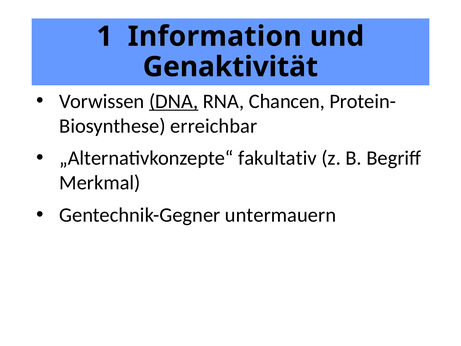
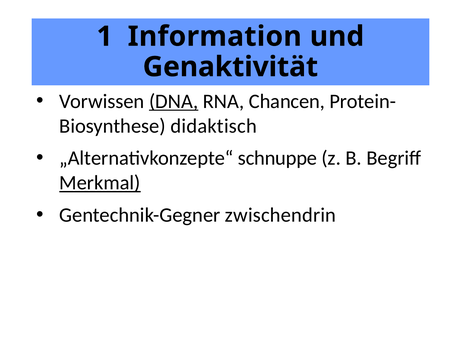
erreichbar: erreichbar -> didaktisch (214, 126)
fakultativ: fakultativ -> schnuppe (278, 158)
Merkmal underline: none -> present (100, 183)
untermauern: untermauern -> zwischendrin (280, 215)
